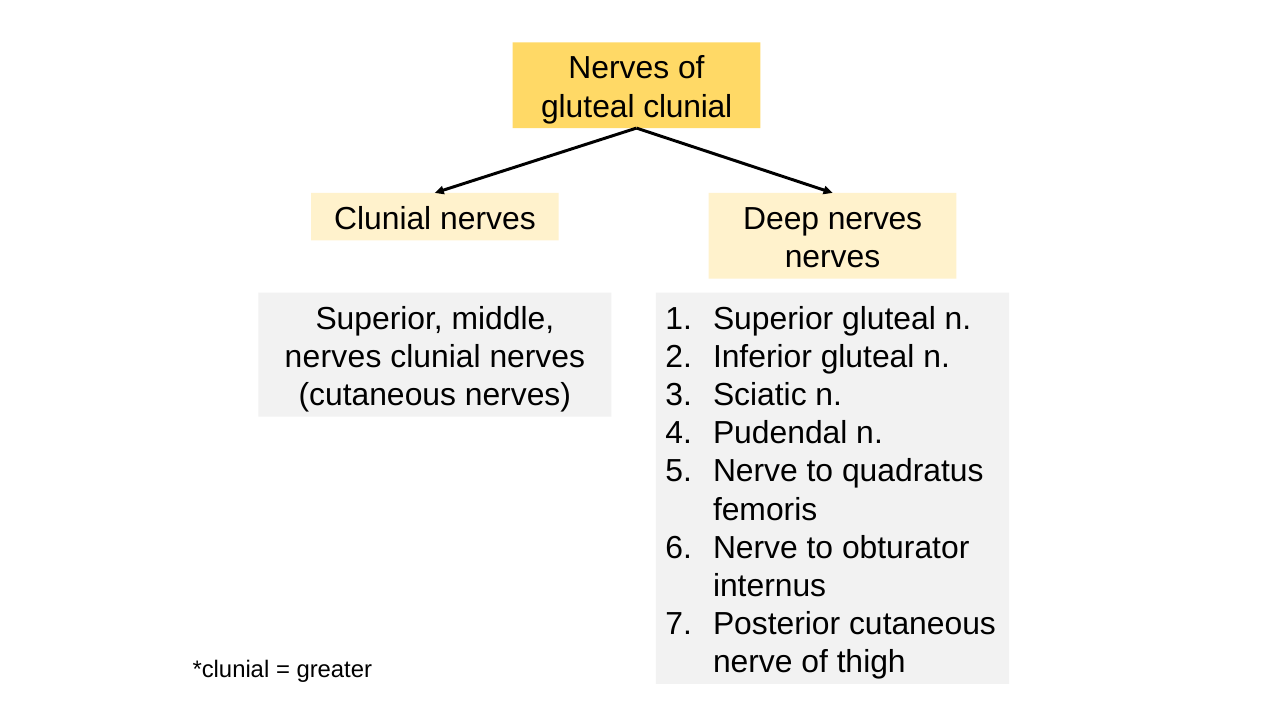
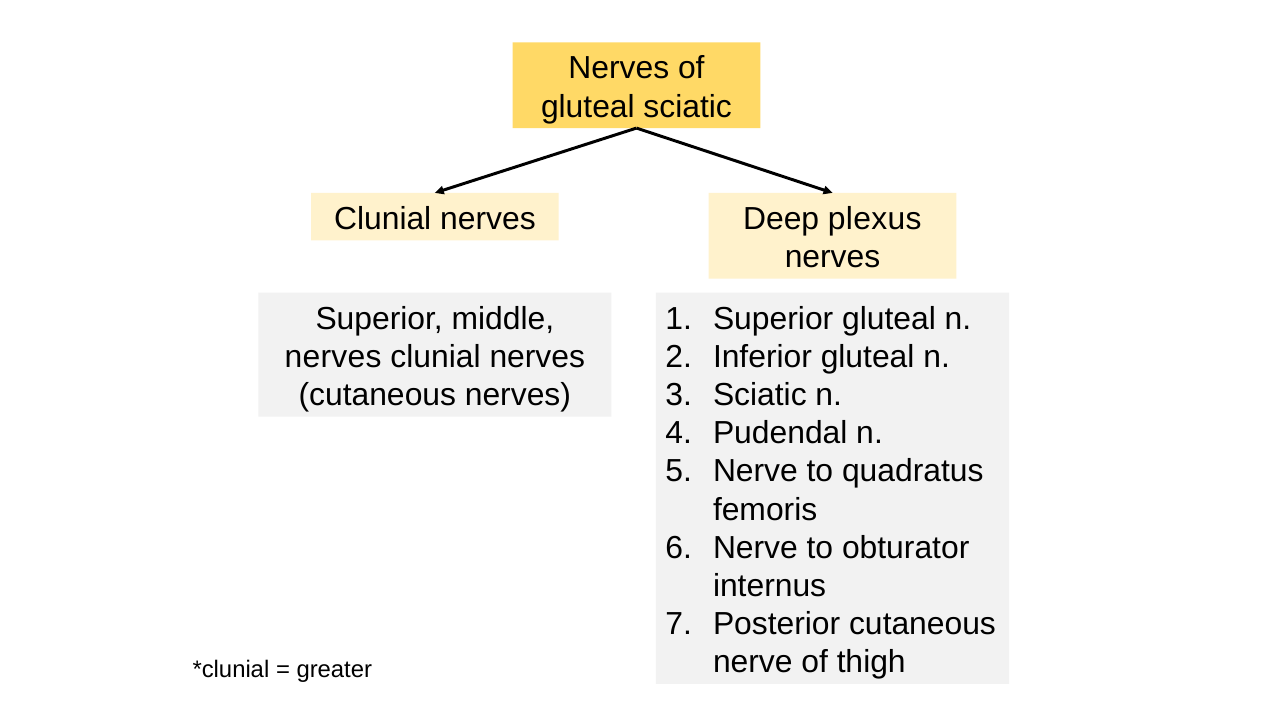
gluteal clunial: clunial -> sciatic (688, 107)
Deep nerves: nerves -> plexus (875, 219)
